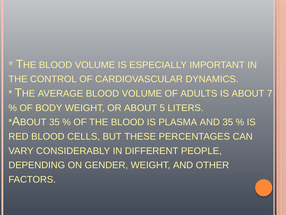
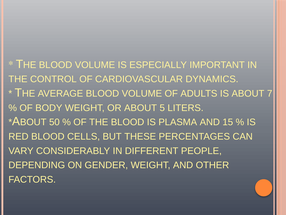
35: 35 -> 50 (54, 122)
AND 35: 35 -> 15 (228, 122)
